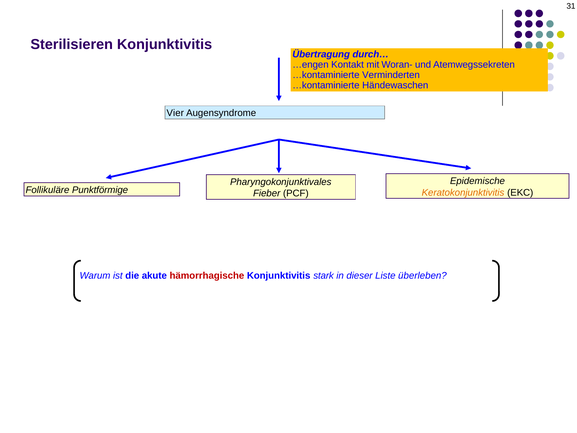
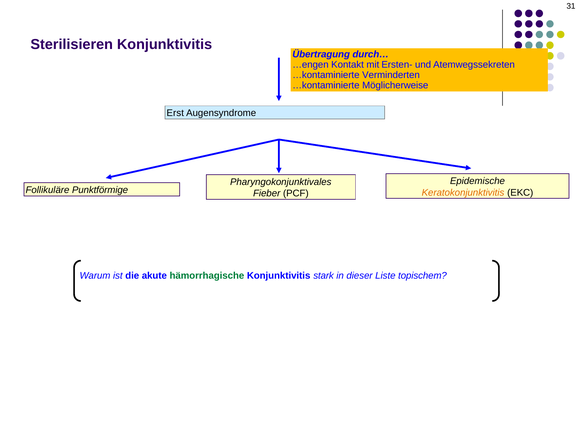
Woran-: Woran- -> Ersten- (397, 65)
Händewaschen: Händewaschen -> Möglicherweise (395, 85)
Vier: Vier -> Erst (175, 113)
hämorrhagische colour: red -> green (207, 275)
überleben: überleben -> topischem (422, 275)
